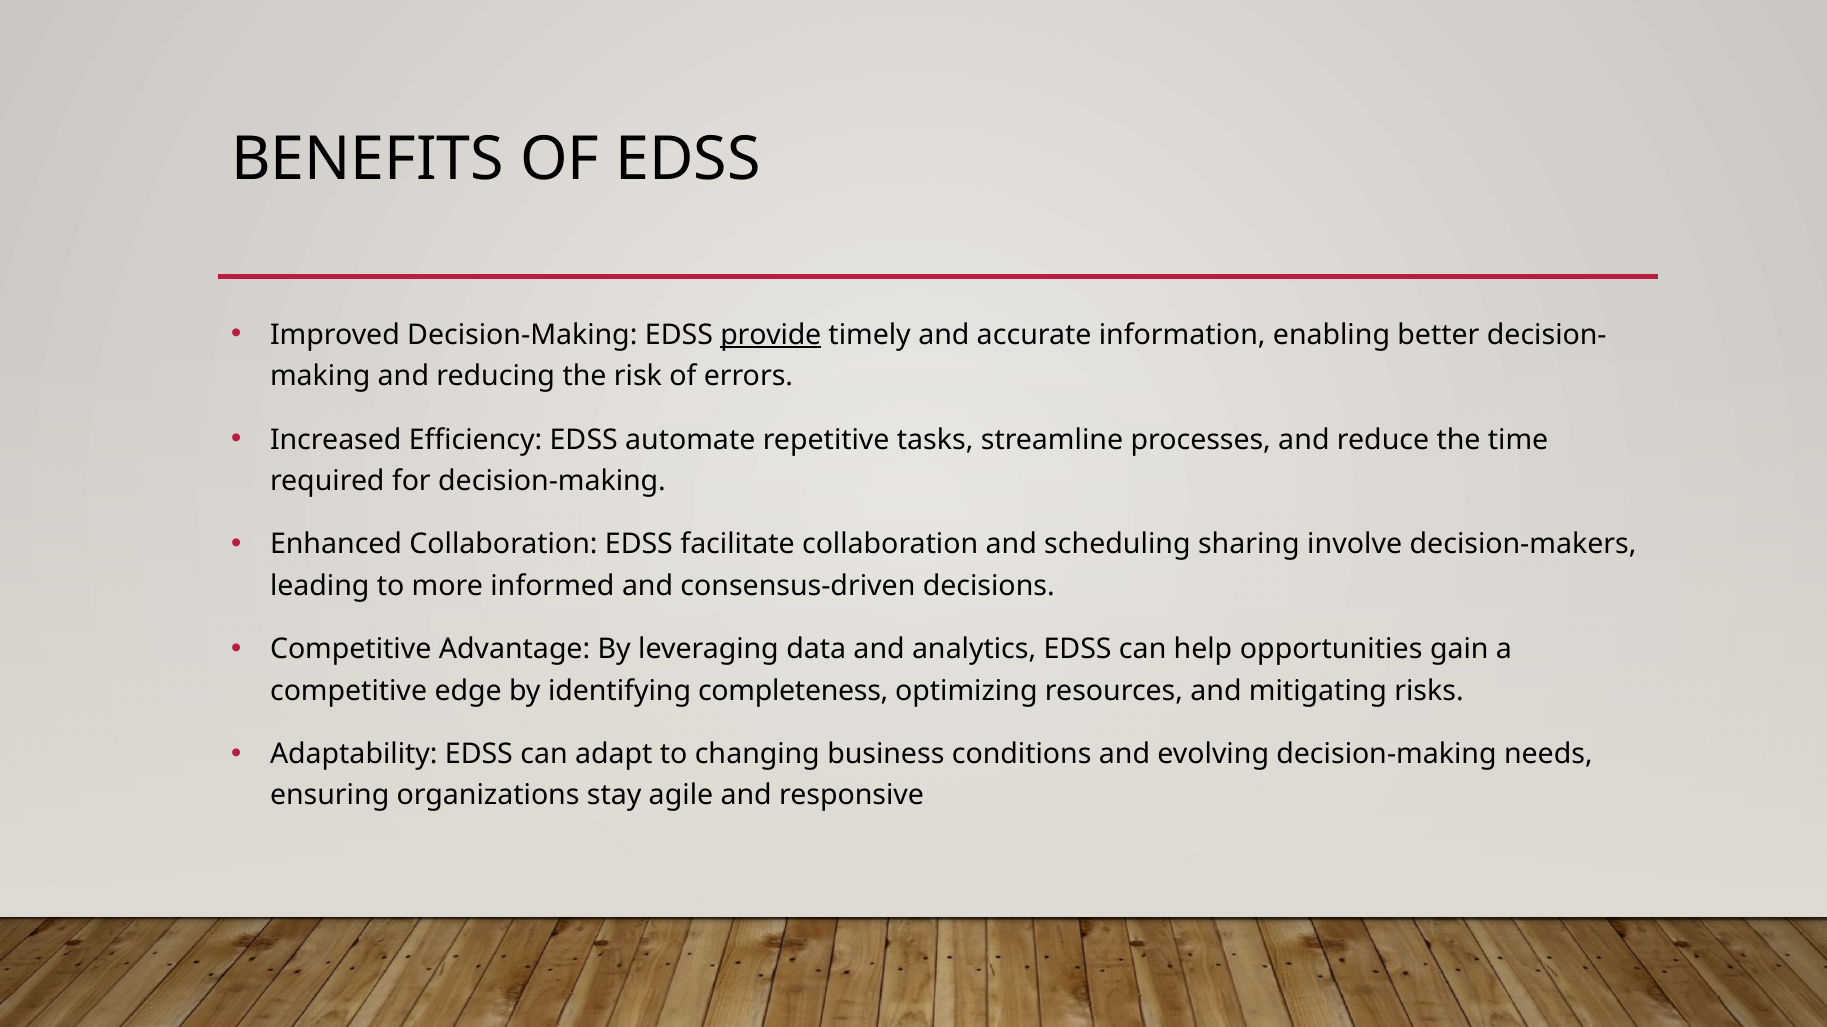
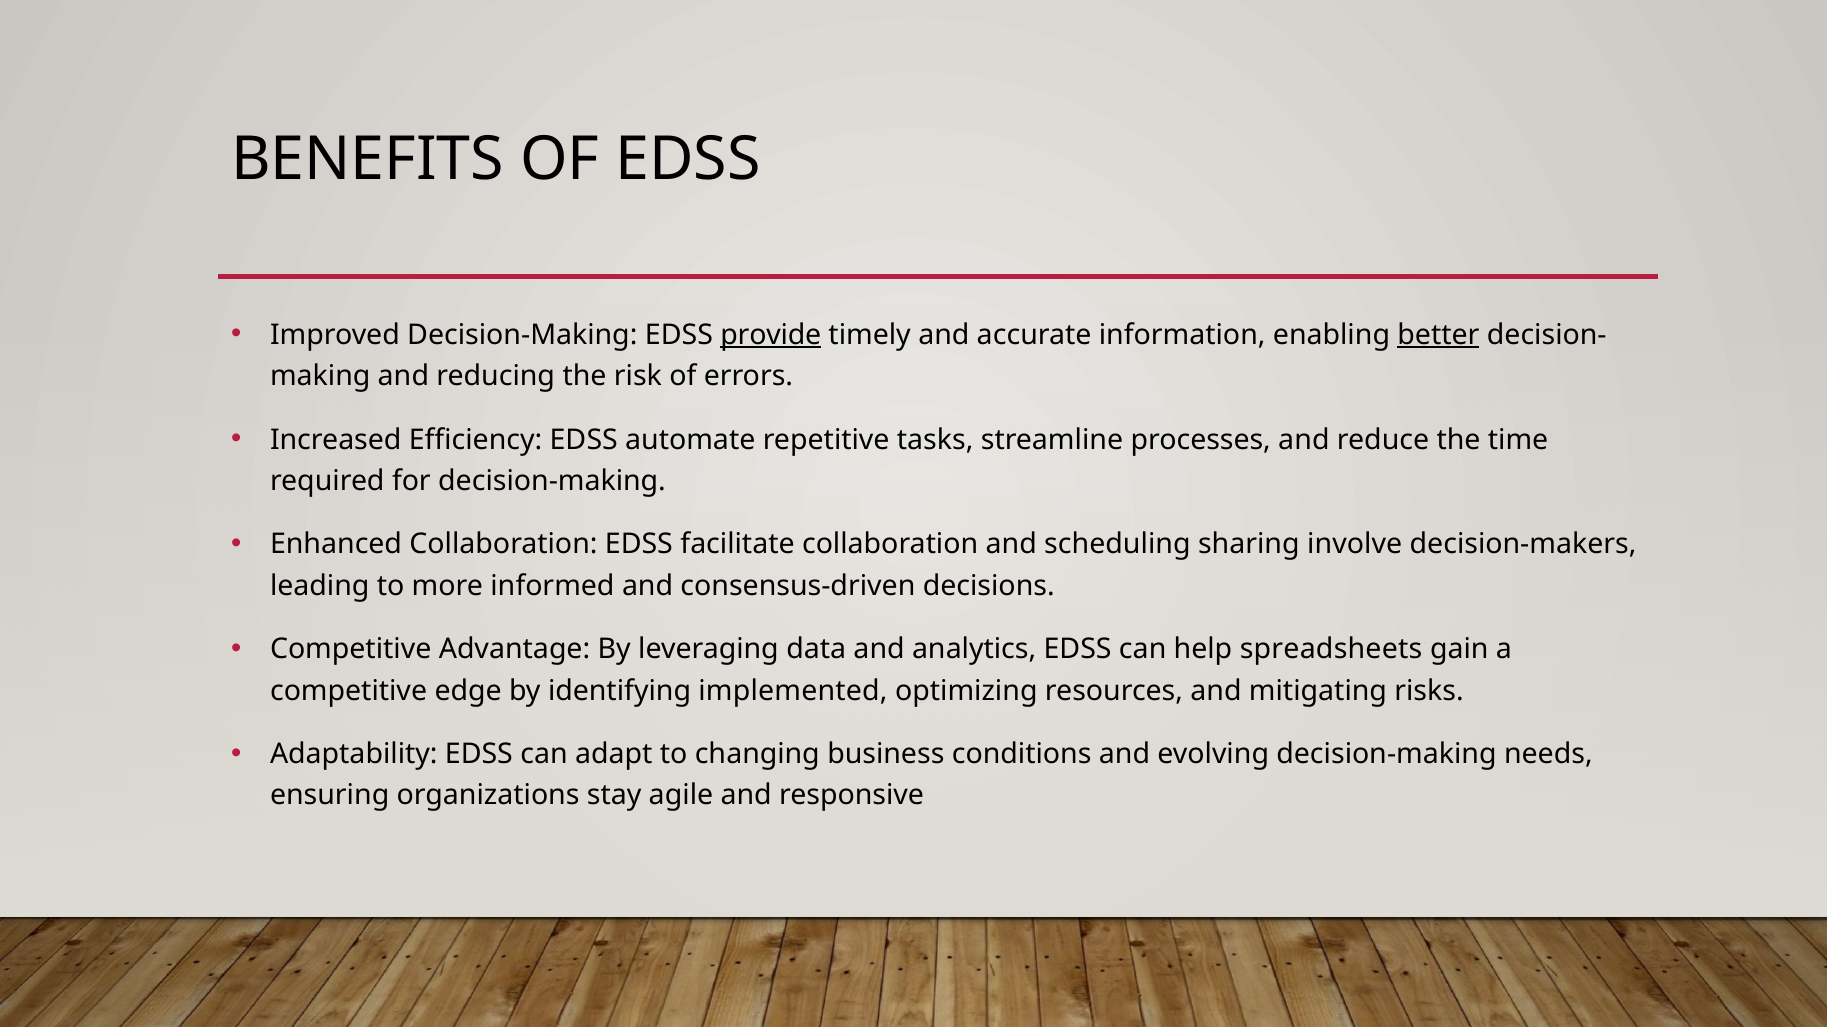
better underline: none -> present (1438, 335)
opportunities: opportunities -> spreadsheets (1331, 650)
completeness: completeness -> implemented (793, 691)
